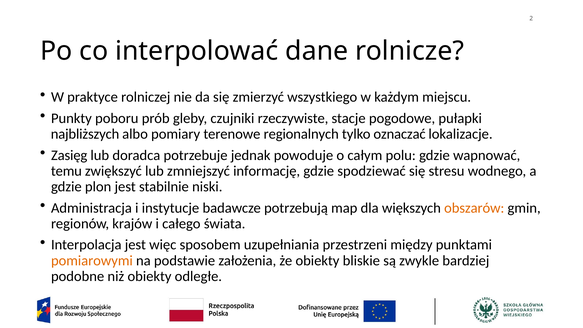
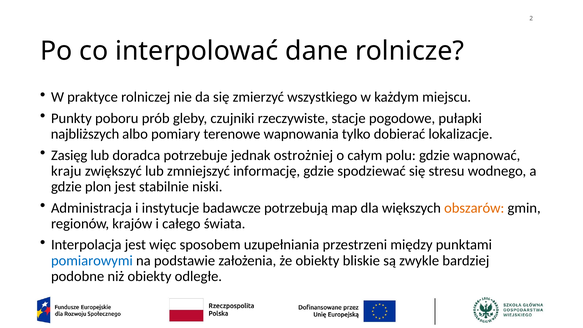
regionalnych: regionalnych -> wapnowania (301, 134)
oznaczać: oznaczać -> dobierać (400, 134)
powoduje: powoduje -> ostrożniej (303, 155)
temu: temu -> kraju (66, 171)
pomiarowymi colour: orange -> blue (92, 260)
